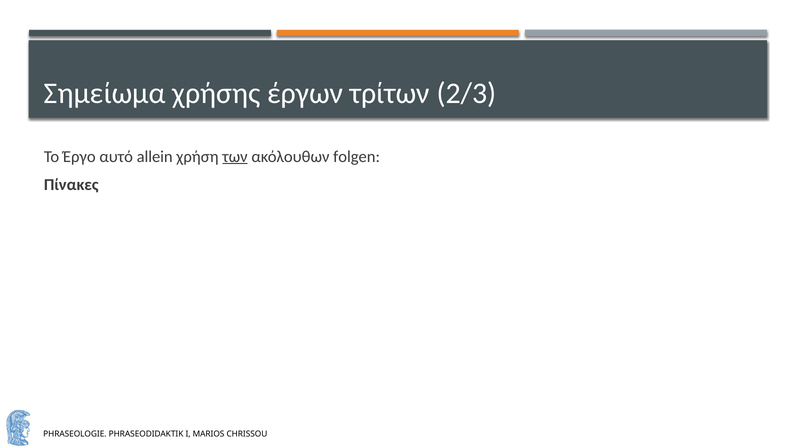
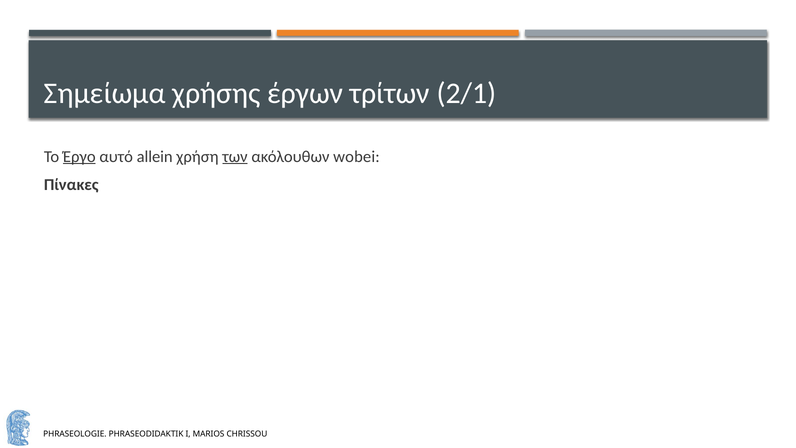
2/3: 2/3 -> 2/1 (467, 93)
Έργο underline: none -> present (79, 156)
folgen: folgen -> wobei (357, 156)
